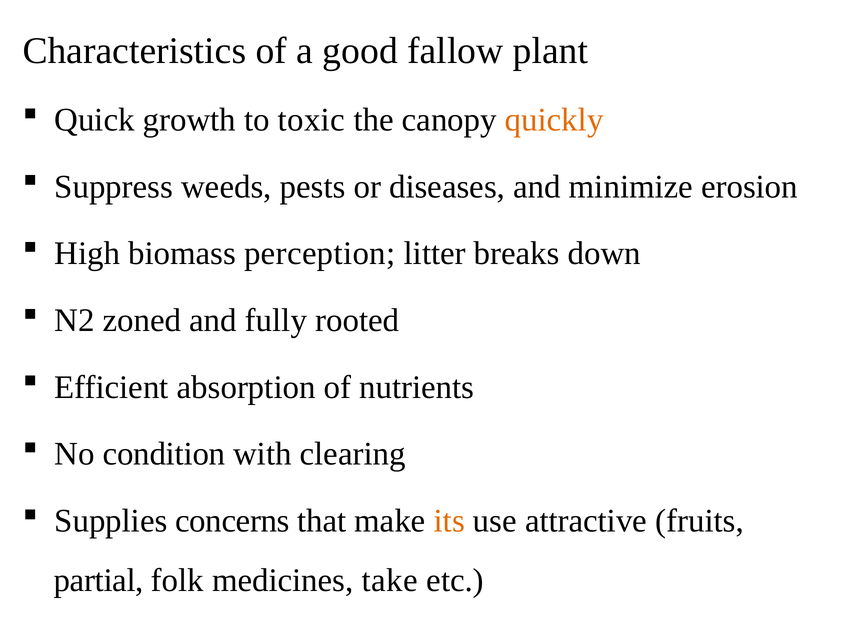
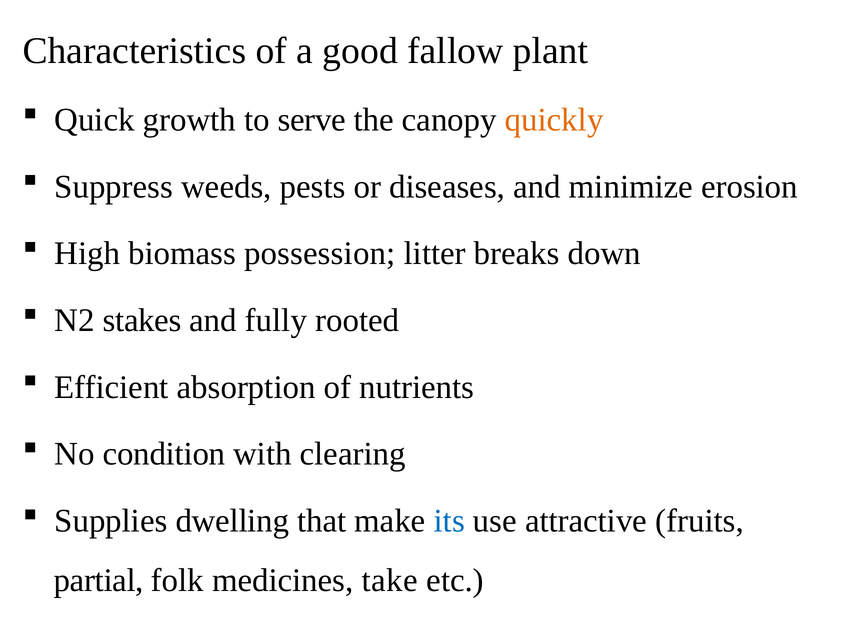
toxic: toxic -> serve (312, 120)
perception: perception -> possession (320, 254)
zoned: zoned -> stakes (142, 321)
concerns: concerns -> dwelling (232, 521)
its colour: orange -> blue (449, 521)
